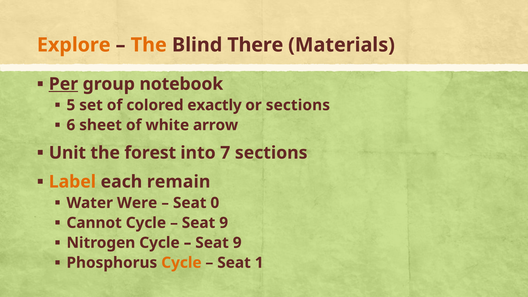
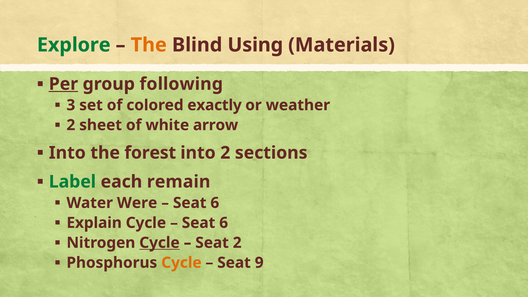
Explore colour: orange -> green (74, 45)
There: There -> Using (255, 45)
notebook: notebook -> following (181, 84)
5: 5 -> 3 (71, 105)
or sections: sections -> weather (298, 105)
6: 6 -> 2 (71, 125)
Unit: Unit -> Into (67, 153)
into 7: 7 -> 2 (225, 153)
Label colour: orange -> green (72, 182)
0: 0 -> 6 (215, 203)
Cannot: Cannot -> Explain (94, 223)
9: 9 -> 6 (224, 223)
Cycle underline: none -> present (159, 243)
9: 9 -> 2 (237, 243)
1: 1 -> 9 (259, 263)
